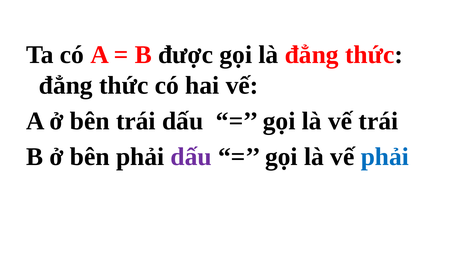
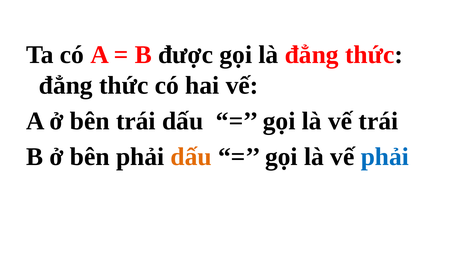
dấu colour: purple -> orange (191, 157)
